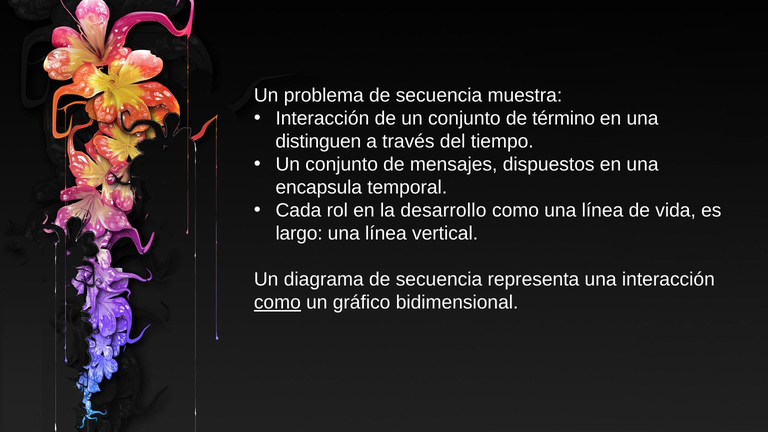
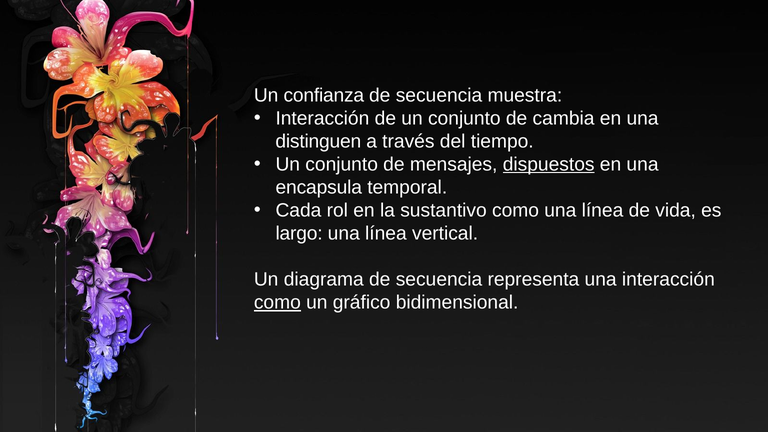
problema: problema -> confianza (324, 95)
término: término -> cambia (564, 118)
dispuestos underline: none -> present (549, 164)
desarrollo: desarrollo -> sustantivo (444, 210)
